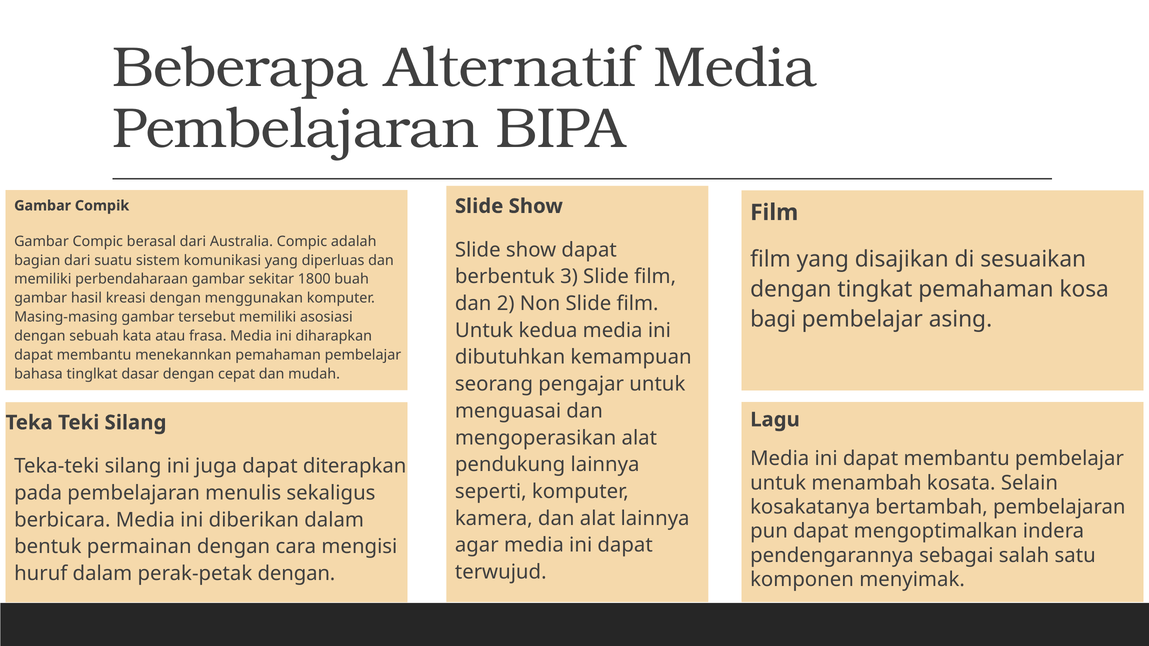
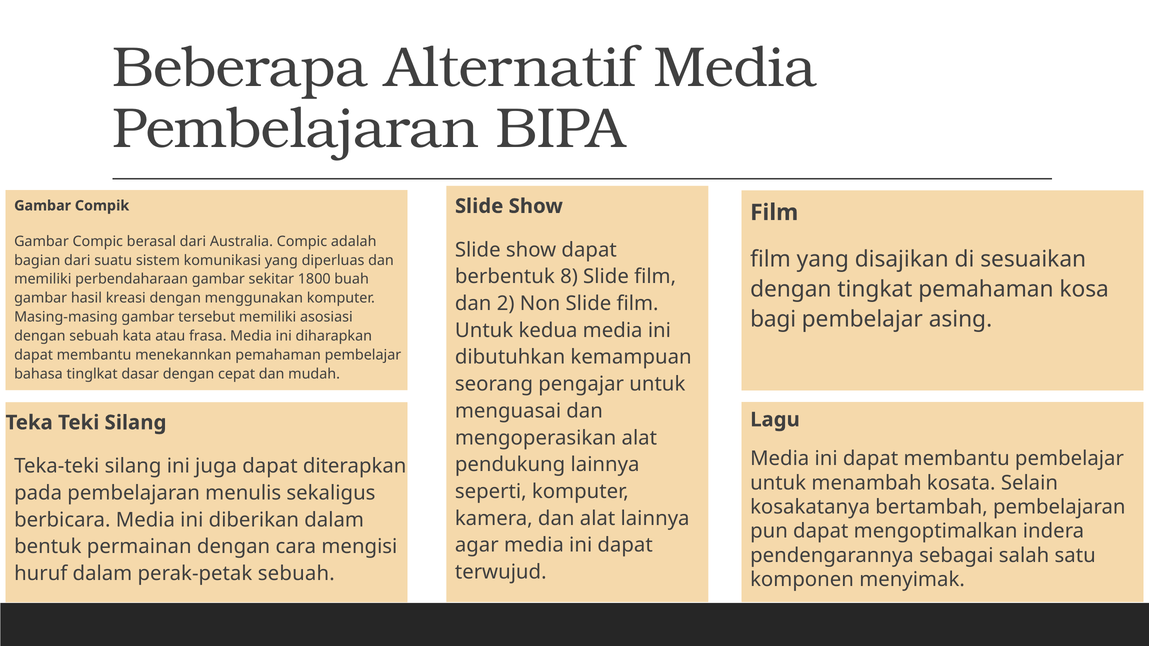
3: 3 -> 8 (569, 277)
perak-petak dengan: dengan -> sebuah (296, 574)
